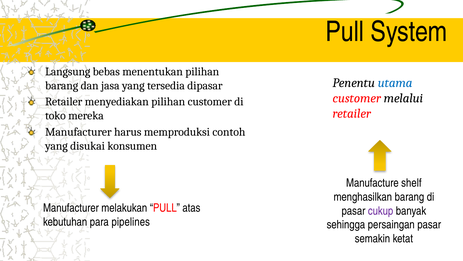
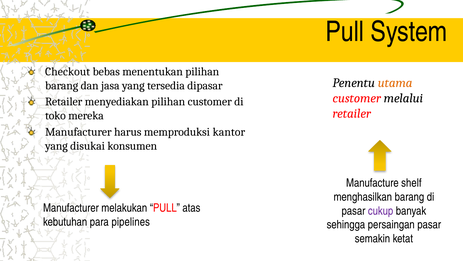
Langsung: Langsung -> Checkout (68, 72)
utama colour: blue -> orange (395, 83)
contoh: contoh -> kantor (229, 132)
